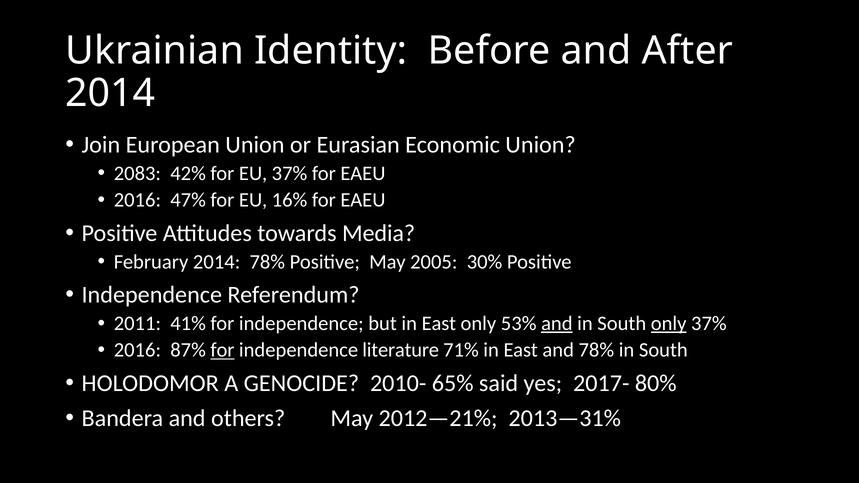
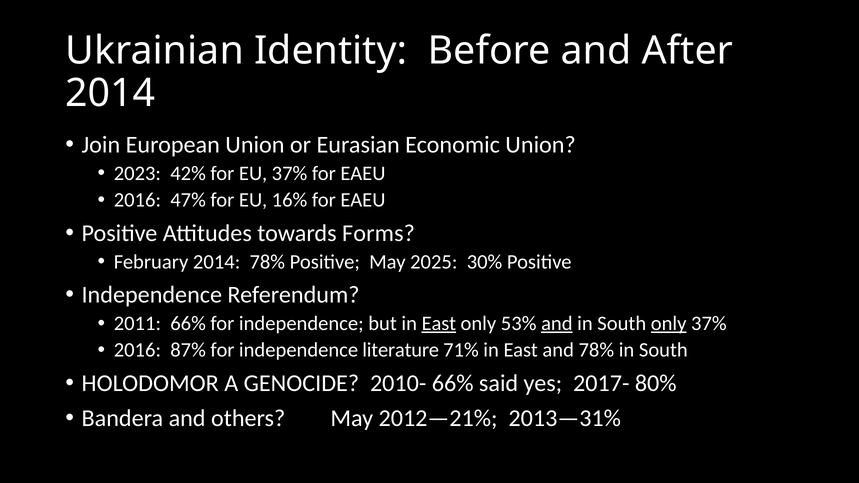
2083: 2083 -> 2023 (137, 173)
Media: Media -> Forms (378, 233)
2005: 2005 -> 2025 (434, 262)
2011 41%: 41% -> 66% (188, 324)
East underline: none -> present (439, 324)
for underline: present -> none (222, 350)
2010- 65%: 65% -> 66% (453, 383)
